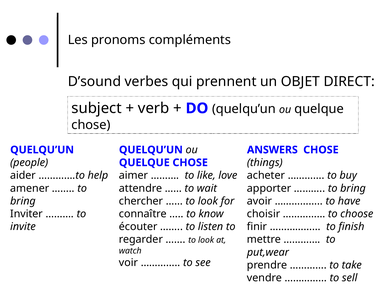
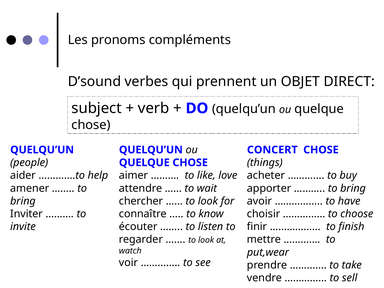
ANSWERS: ANSWERS -> CONCERT (272, 150)
